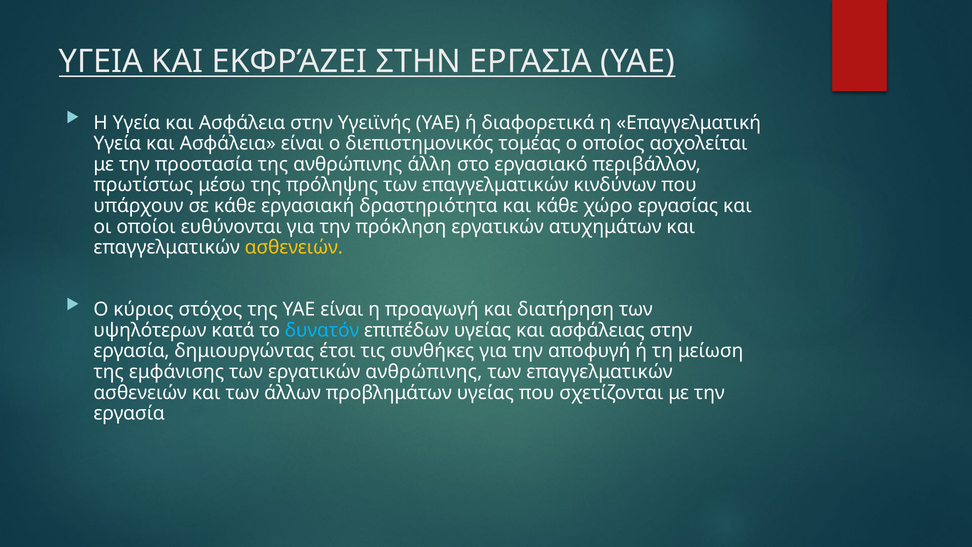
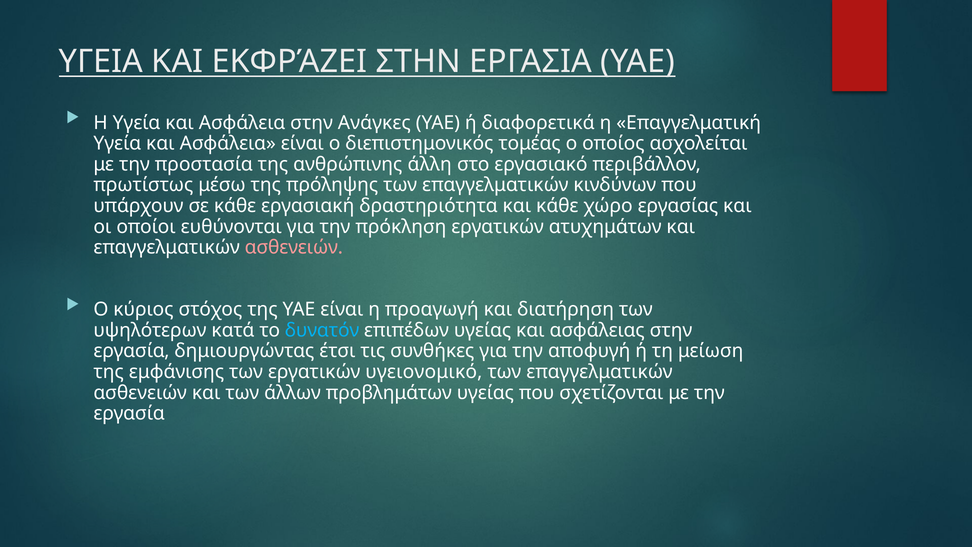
Υγειϊνής: Υγειϊνής -> Ανάγκες (374, 123)
ασθενειών colour: yellow -> pink (294, 247)
εργατικών ανθρώπινης: ανθρώπινης -> υγειονομικό (424, 372)
